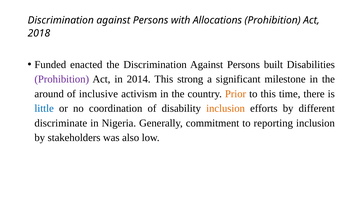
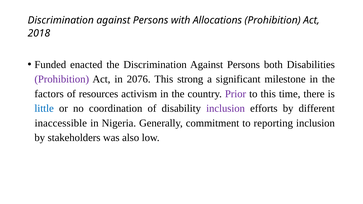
built: built -> both (273, 65)
2014: 2014 -> 2076 (139, 79)
around: around -> factors (49, 94)
inclusive: inclusive -> resources (99, 94)
Prior colour: orange -> purple (236, 94)
inclusion colour: orange -> purple (226, 109)
discriminate: discriminate -> inaccessible (61, 123)
